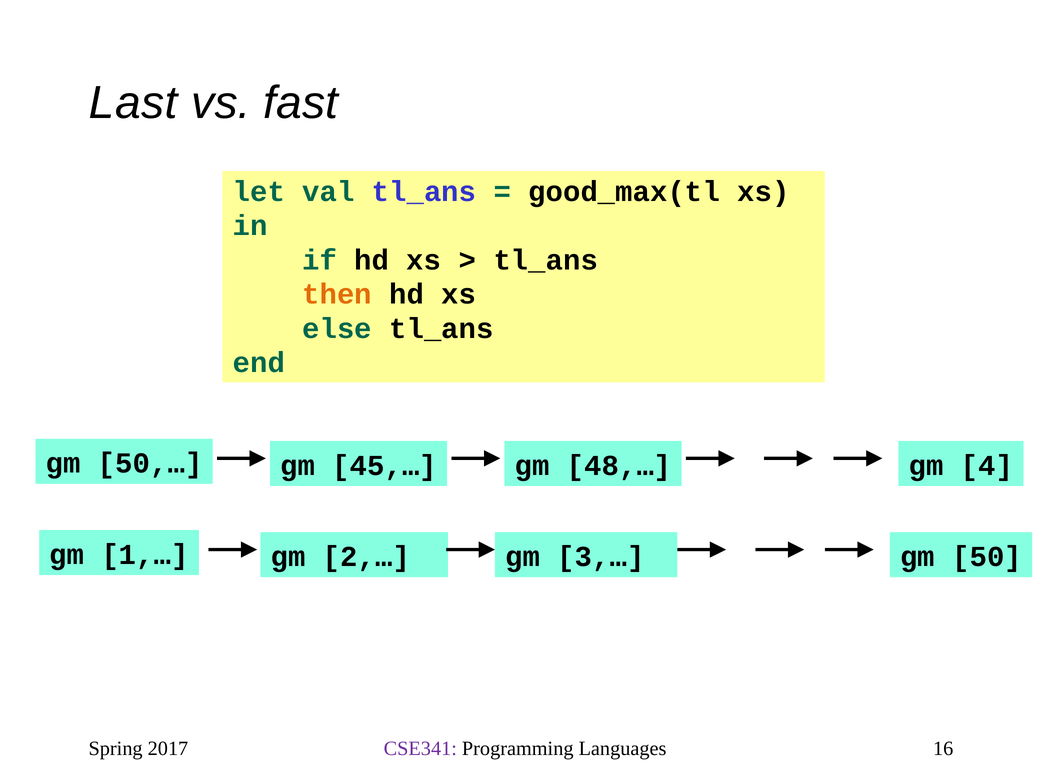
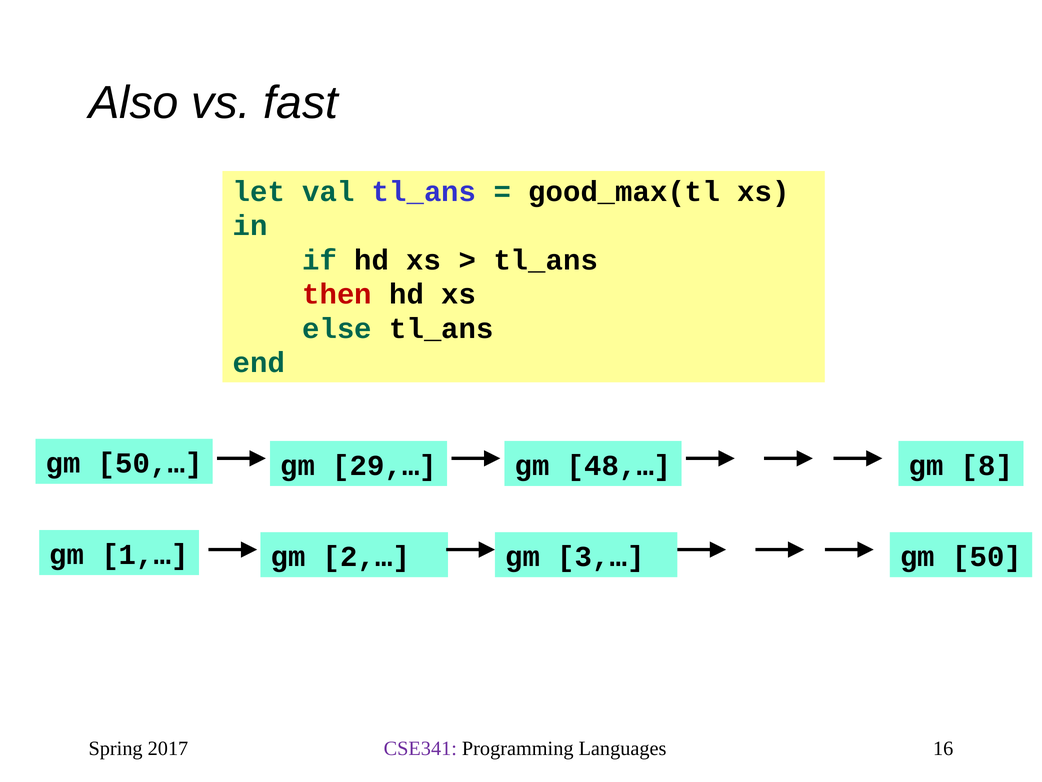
Last: Last -> Also (134, 103)
then colour: orange -> red (337, 294)
45,…: 45,… -> 29,… (385, 465)
4: 4 -> 8 (987, 465)
